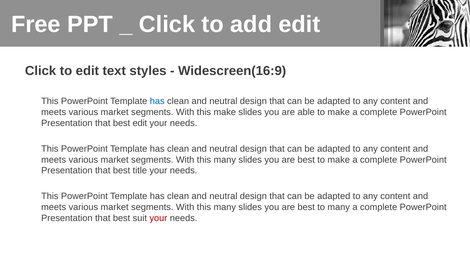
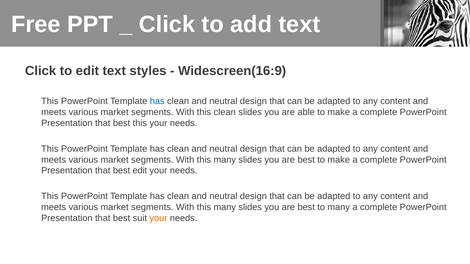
add edit: edit -> text (299, 24)
this make: make -> clean (225, 112)
best edit: edit -> this (140, 123)
best title: title -> edit (140, 171)
your colour: red -> orange (158, 218)
